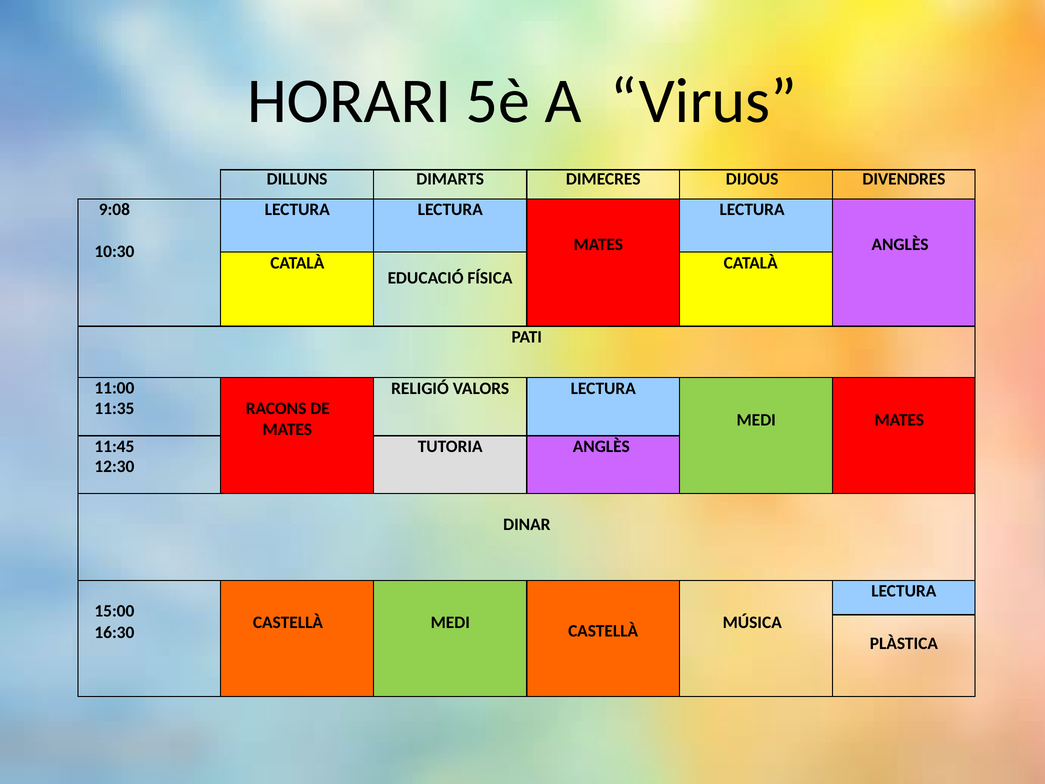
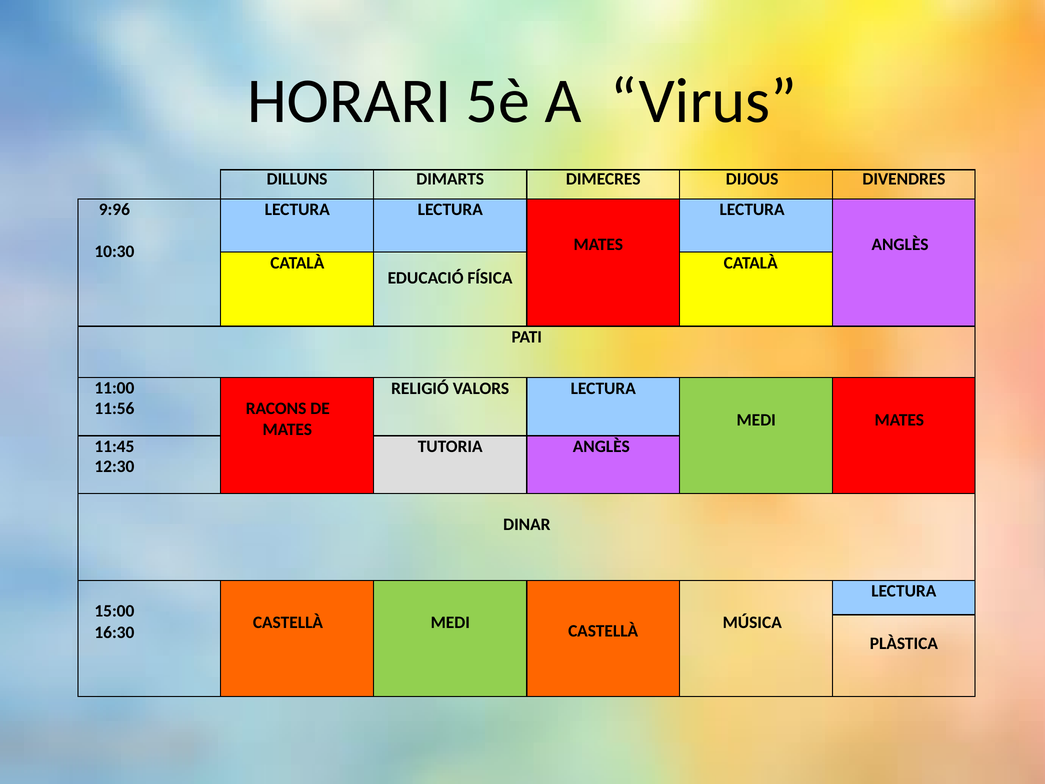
9:08: 9:08 -> 9:96 (114, 210)
11:35: 11:35 -> 11:56 (114, 408)
